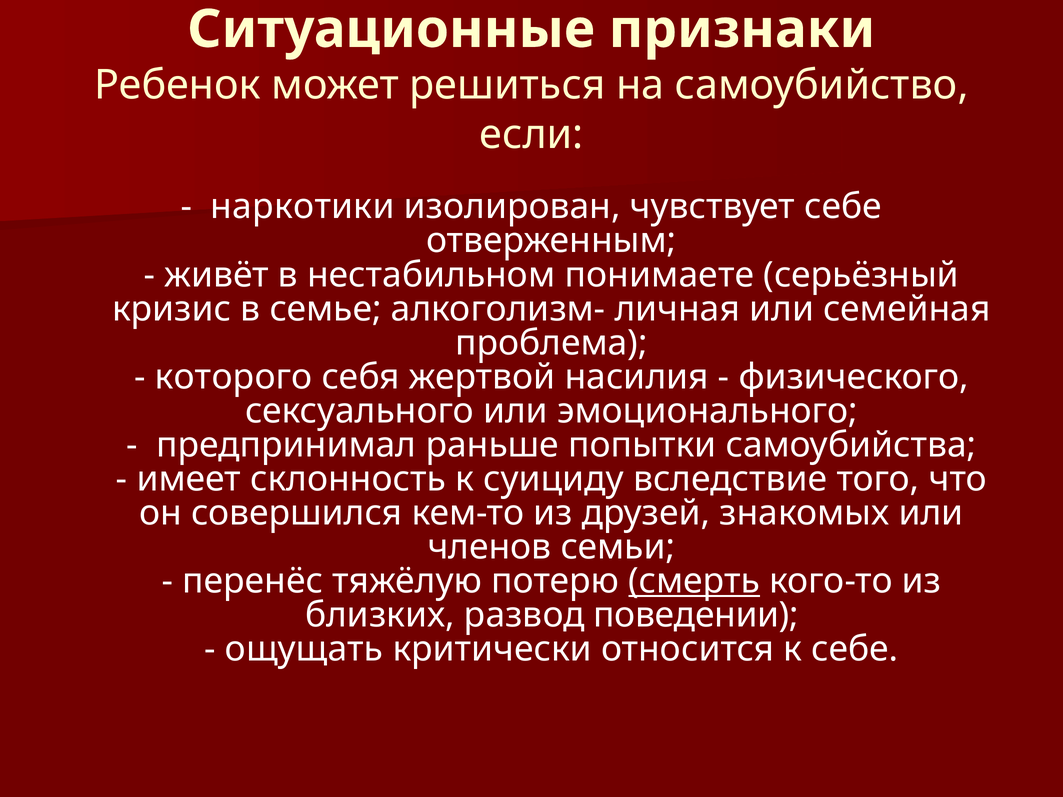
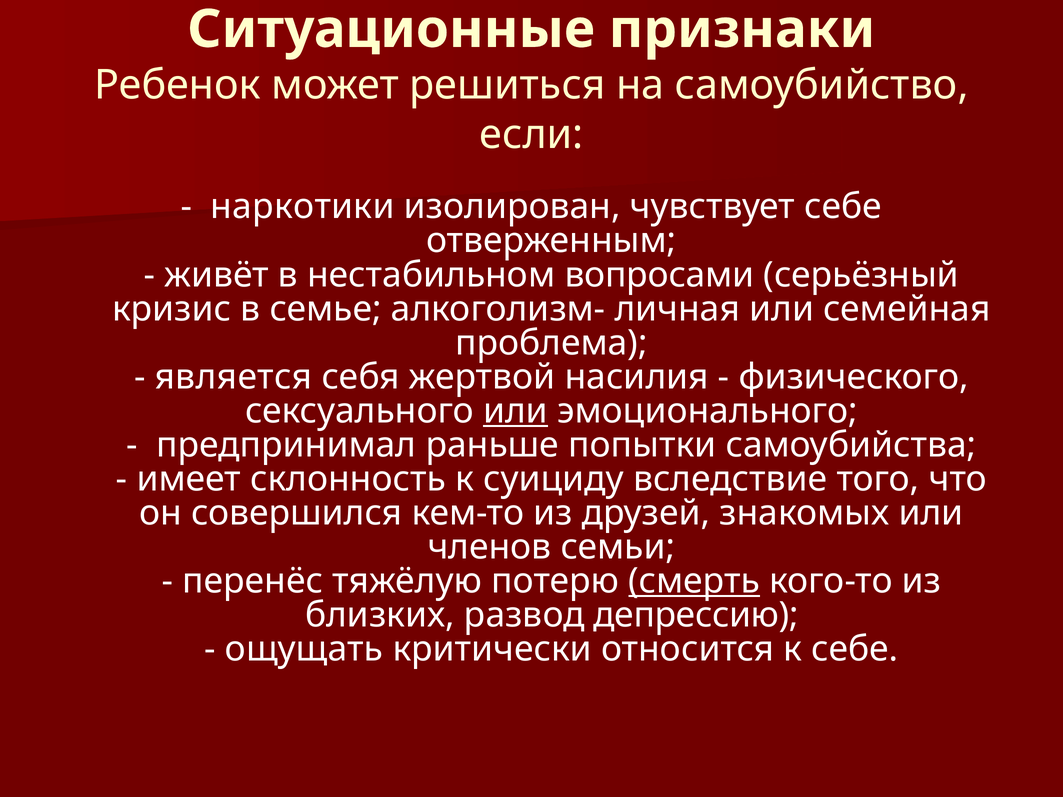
понимаете: понимаете -> вопросами (659, 275)
которого: которого -> является (234, 377)
или underline: none -> present (515, 411)
поведении: поведении -> депрессию (696, 615)
